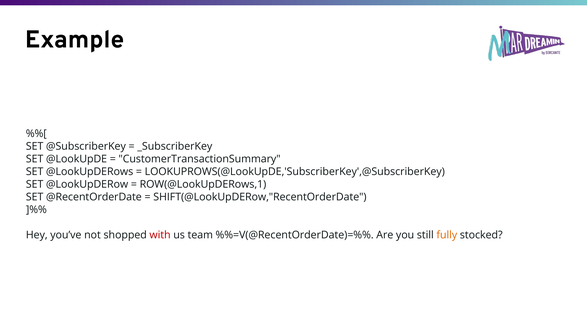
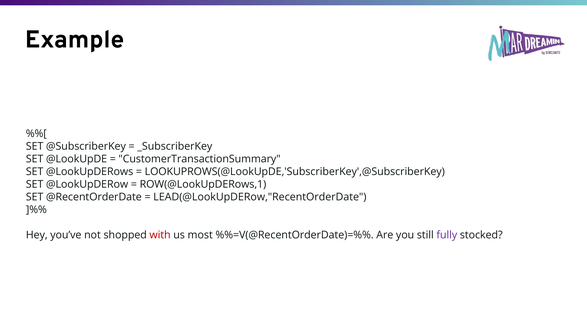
SHIFT(@LookUpDERow,"RecentOrderDate: SHIFT(@LookUpDERow,"RecentOrderDate -> LEAD(@LookUpDERow,"RecentOrderDate (260, 197)
team: team -> most (200, 235)
fully colour: orange -> purple (447, 235)
